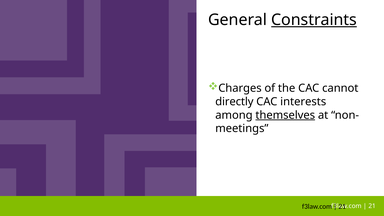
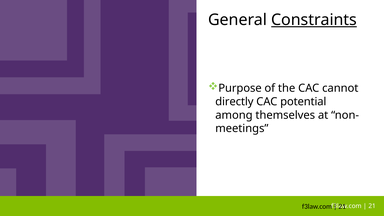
Charges: Charges -> Purpose (240, 88)
interests: interests -> potential (303, 102)
themselves underline: present -> none (285, 115)
